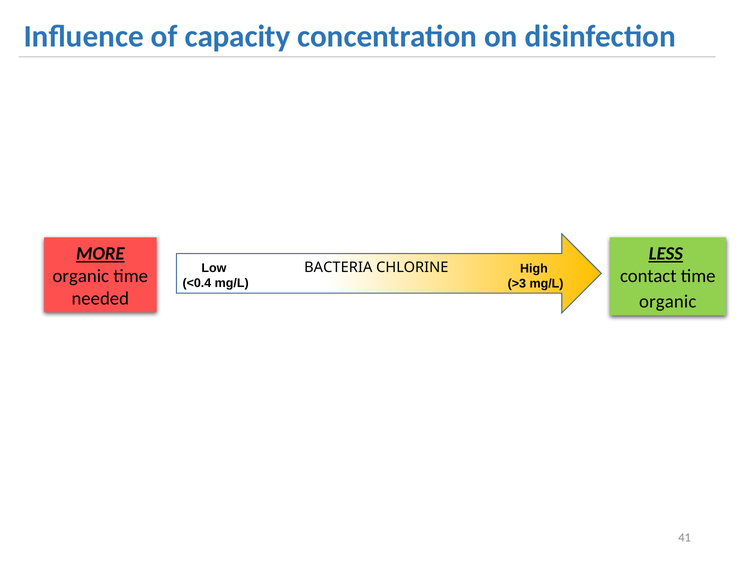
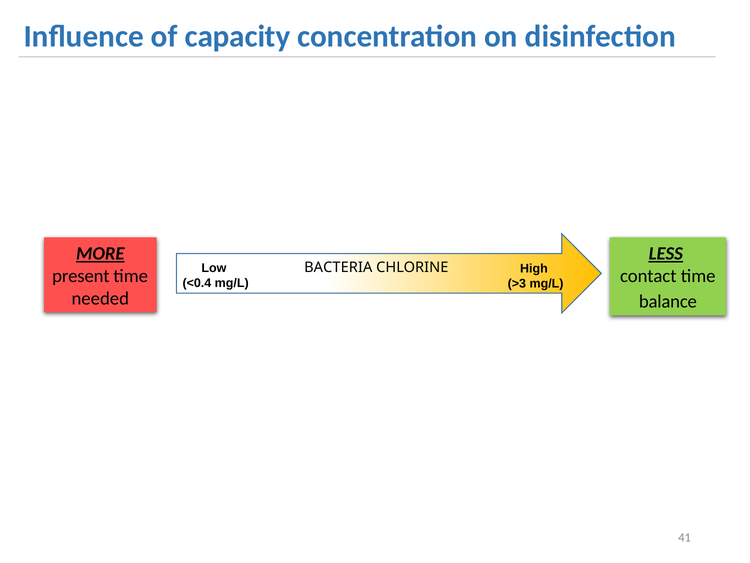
organic: organic -> present (81, 276)
organic: organic -> balance (668, 301)
